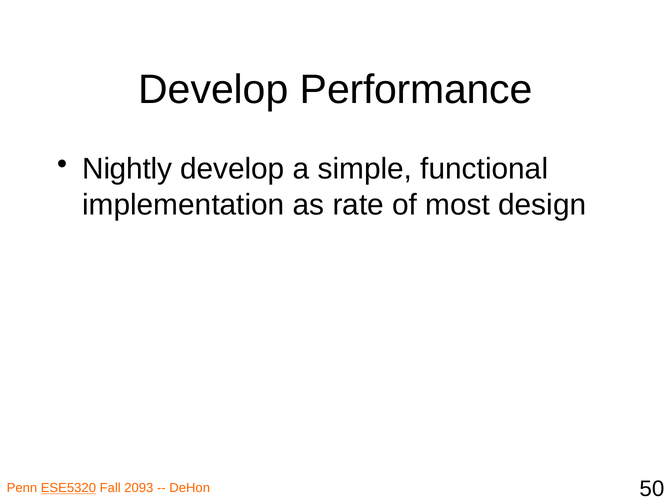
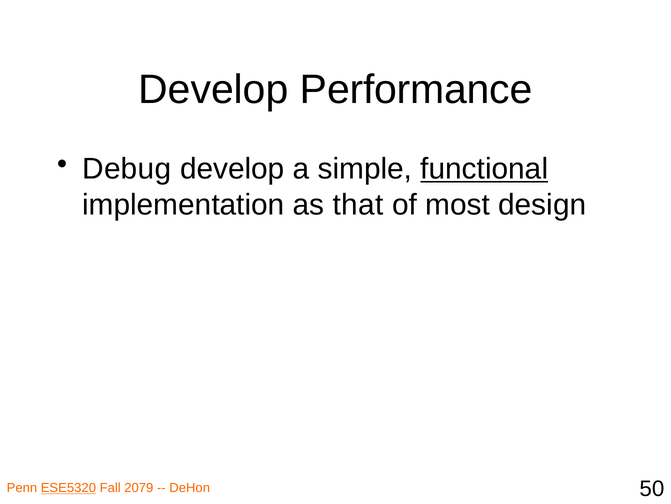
Nightly: Nightly -> Debug (127, 169)
functional underline: none -> present (484, 169)
rate: rate -> that (358, 205)
2093: 2093 -> 2079 (139, 487)
